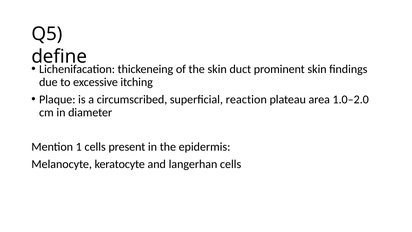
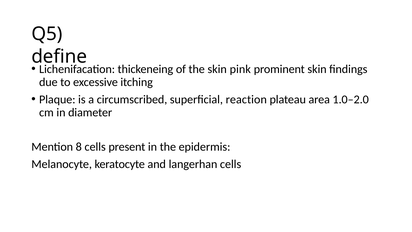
duct: duct -> pink (240, 69)
1: 1 -> 8 (79, 147)
